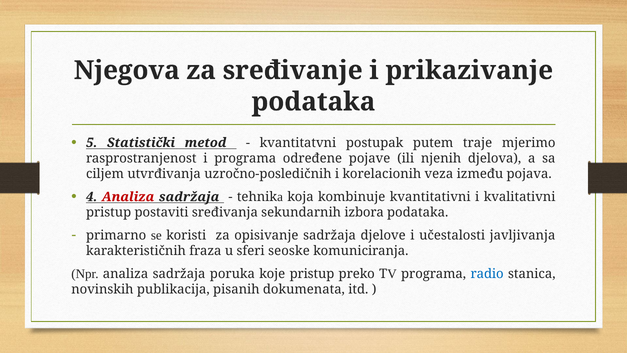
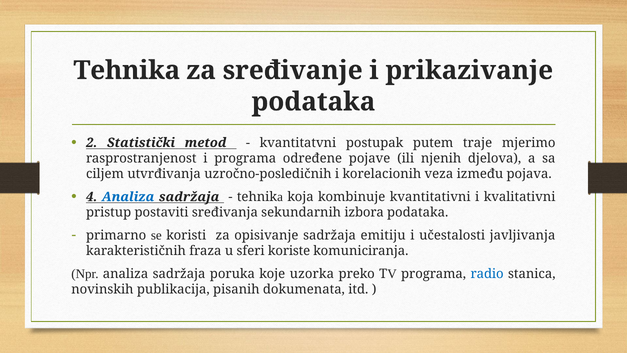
Njegova: Njegova -> Tehnika (127, 70)
5: 5 -> 2 (92, 143)
Analiza colour: red -> blue (128, 197)
djelove: djelove -> emitiju (383, 235)
seoske: seoske -> koriste (289, 251)
koje pristup: pristup -> uzorka (312, 274)
